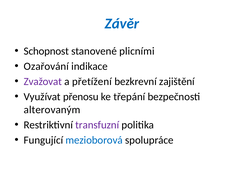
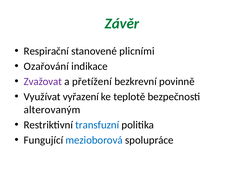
Závěr colour: blue -> green (122, 24)
Schopnost: Schopnost -> Respirační (46, 51)
zajištění: zajištění -> povinně (177, 82)
přenosu: přenosu -> vyřazení (81, 97)
třepání: třepání -> teplotě (129, 97)
transfuzní colour: purple -> blue (97, 125)
